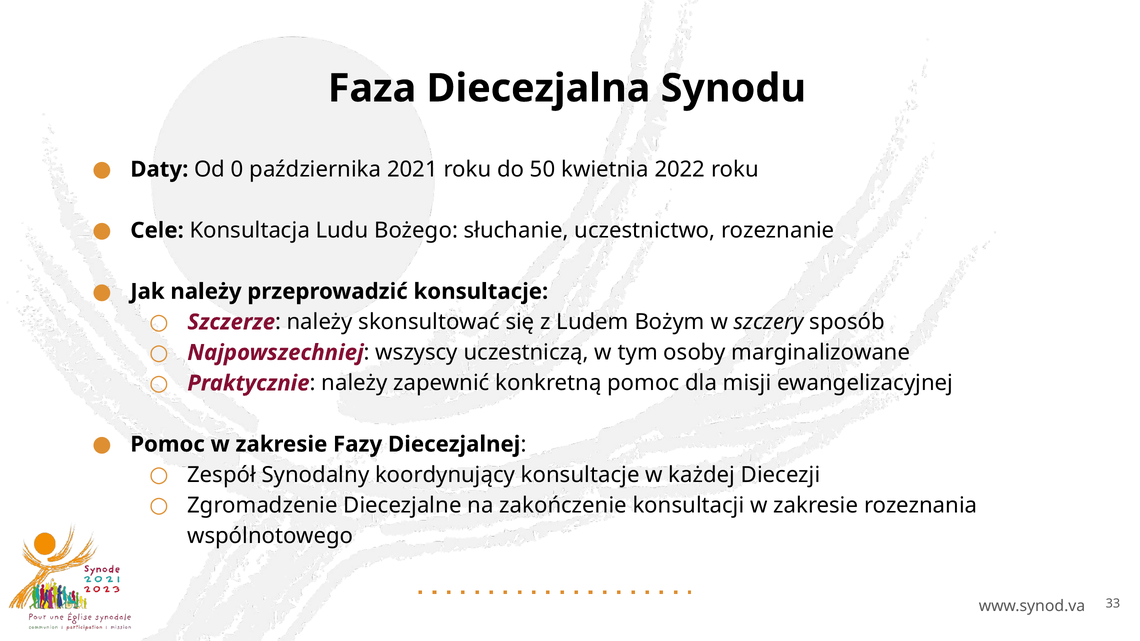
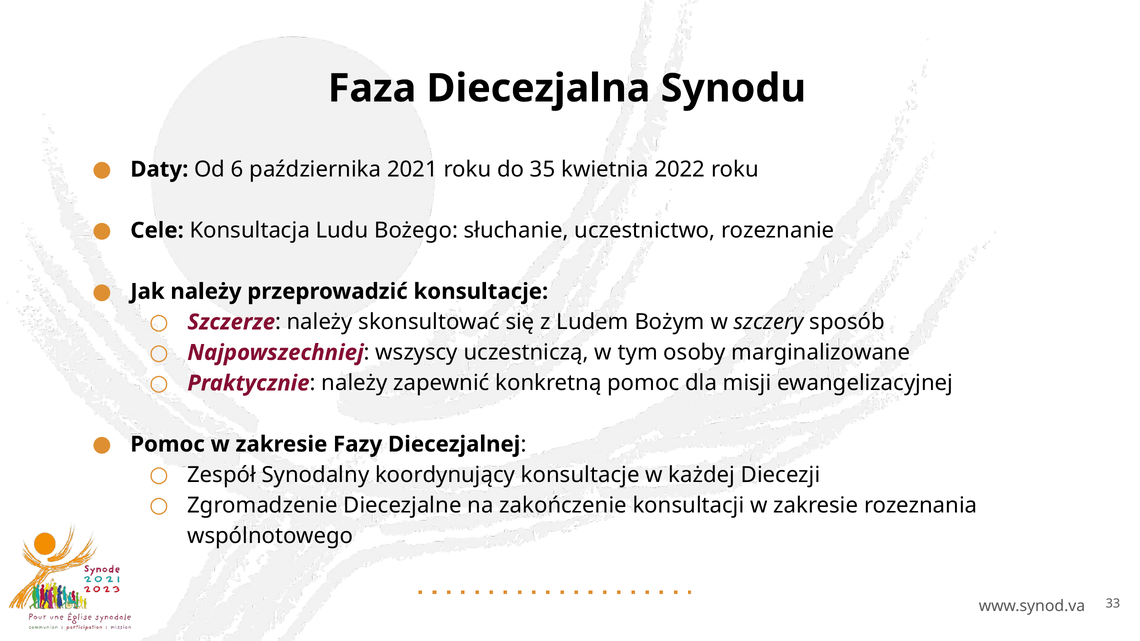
0: 0 -> 6 (237, 169)
50: 50 -> 35 (543, 169)
